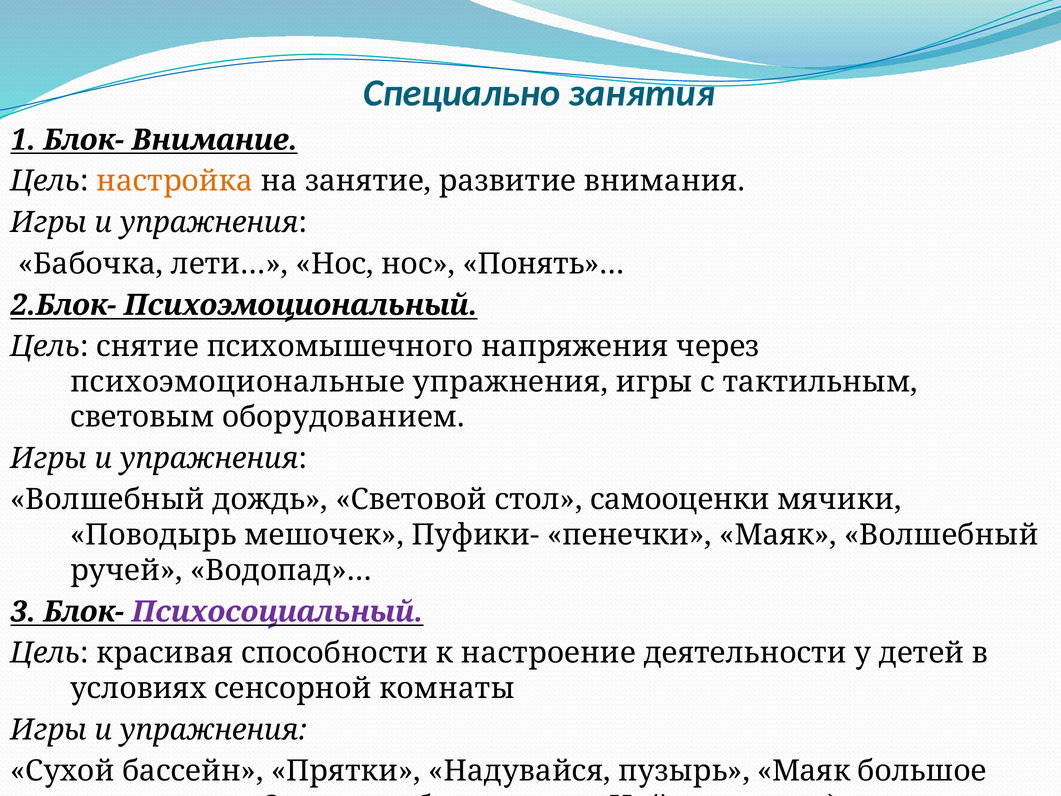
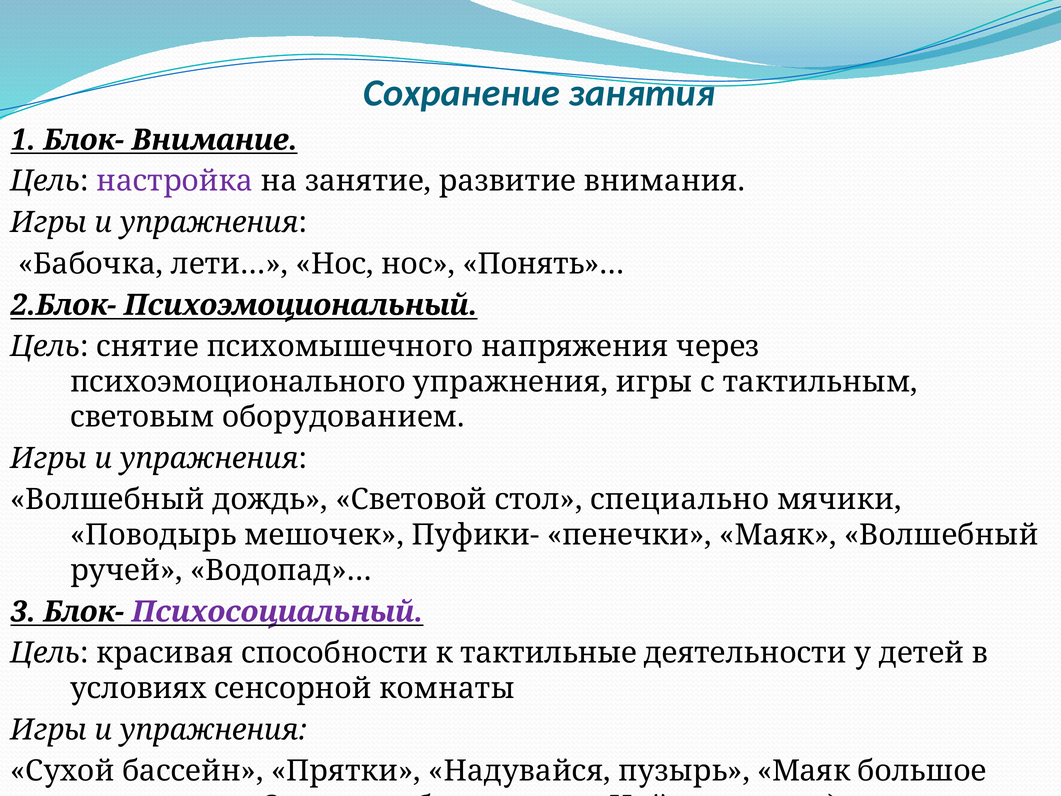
Специально: Специально -> Сохранение (462, 93)
настройка colour: orange -> purple (175, 181)
психоэмоциональные: психоэмоциональные -> психоэмоционального (238, 382)
самооценки: самооценки -> специально (680, 500)
настроение: настроение -> тактильные (549, 653)
